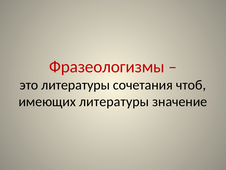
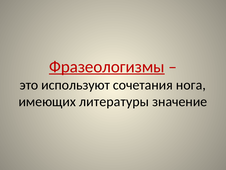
Фразеологизмы underline: none -> present (107, 67)
это литературы: литературы -> используют (76, 85)
чтоб: чтоб -> нога (191, 85)
